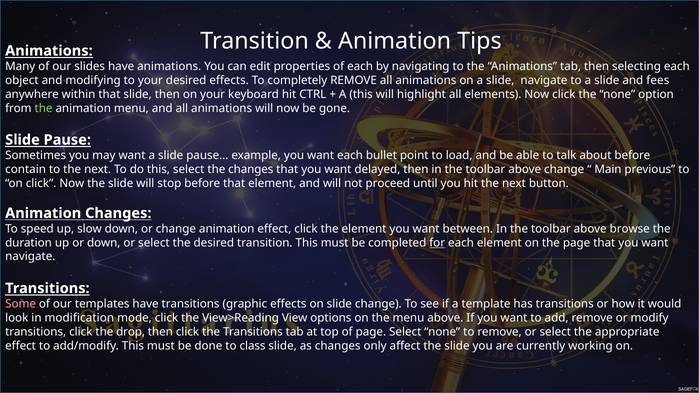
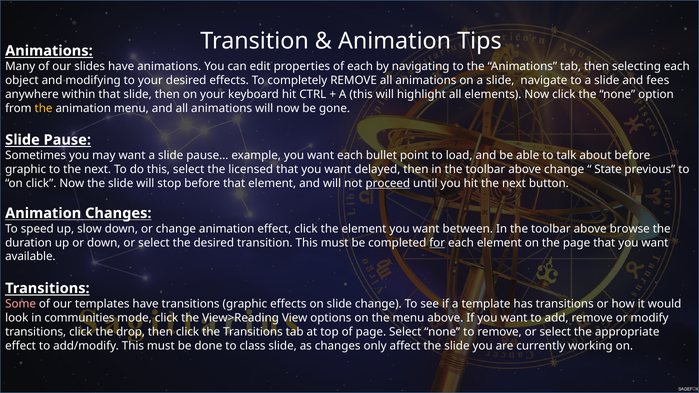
the colour: light green -> yellow (44, 108)
contain: contain -> graphic (26, 169)
the changes: changes -> licensed (251, 169)
Main: Main -> State (608, 169)
proceed underline: none -> present (388, 183)
navigate: navigate -> available (30, 257)
modification: modification -> communities (79, 318)
